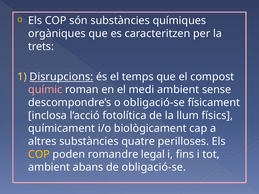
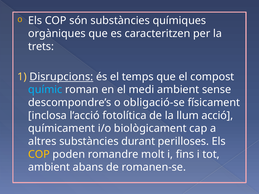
químic colour: pink -> light blue (45, 90)
físics: físics -> acció (217, 116)
quatre: quatre -> durant (138, 142)
legal: legal -> molt (153, 154)
de obligació-se: obligació-se -> romanen-se (154, 167)
